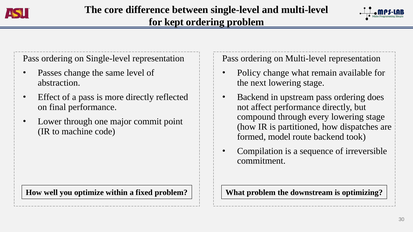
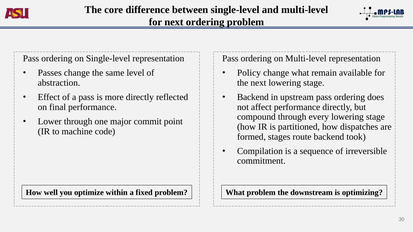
for kept: kept -> next (174, 22)
model: model -> stages (279, 137)
